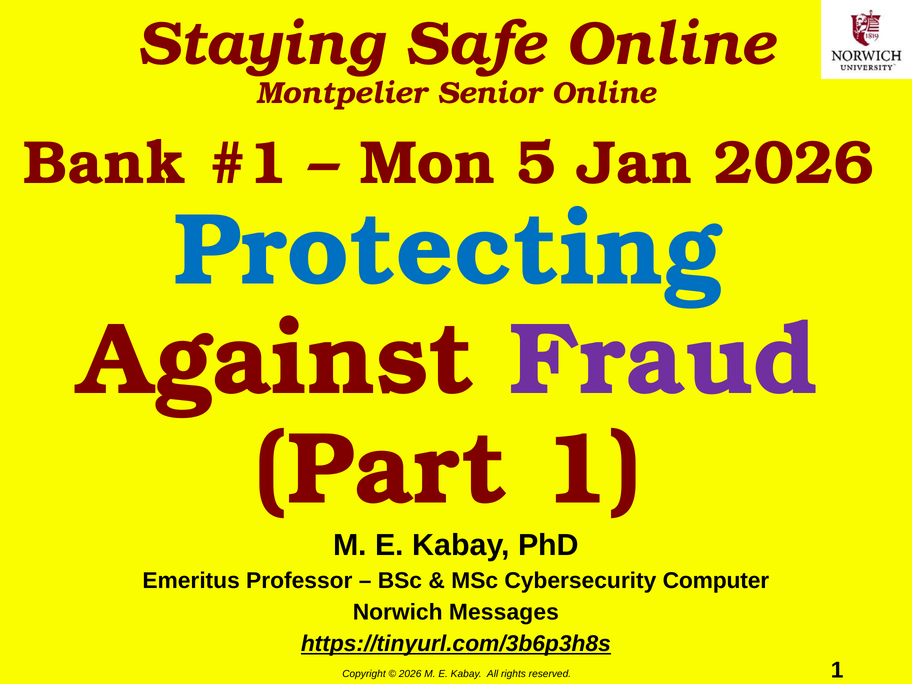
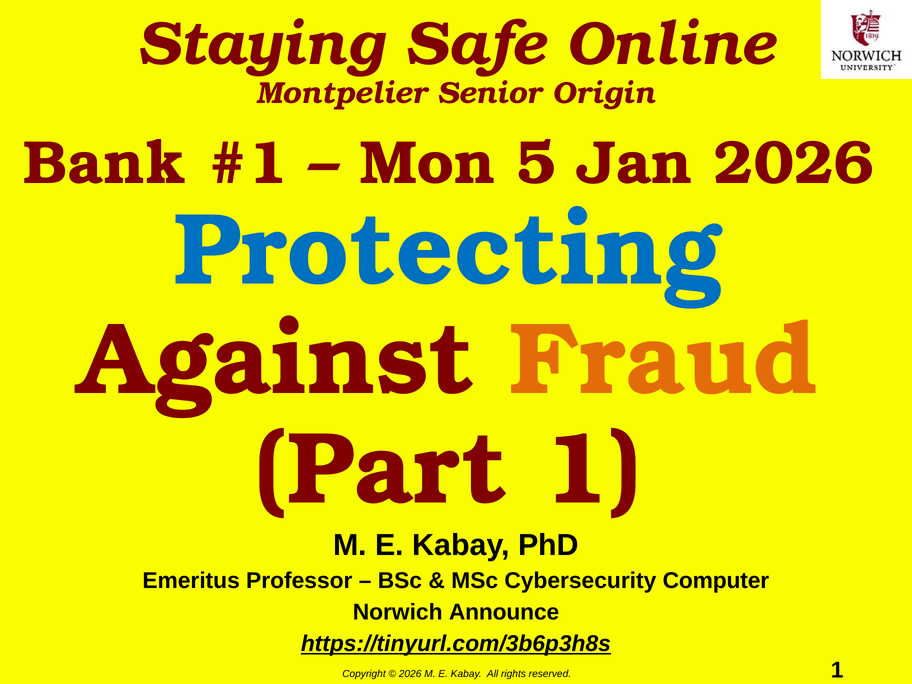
Senior Online: Online -> Origin (604, 93)
Fraud colour: purple -> orange (663, 360)
Messages: Messages -> Announce (504, 612)
